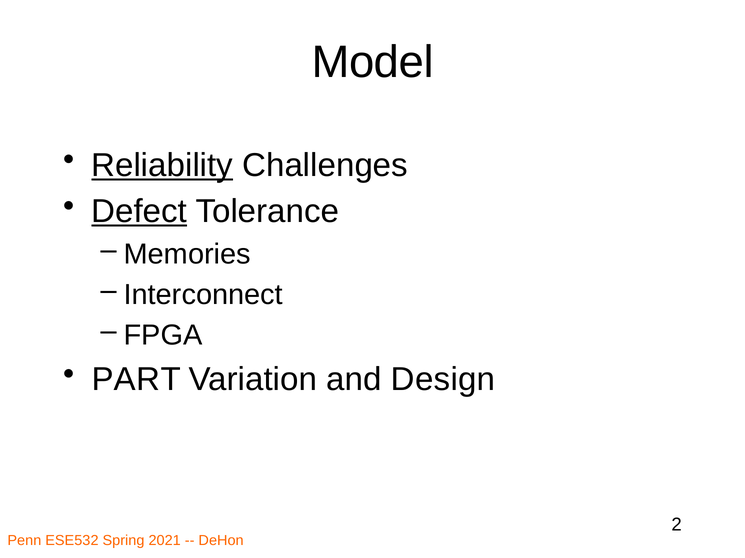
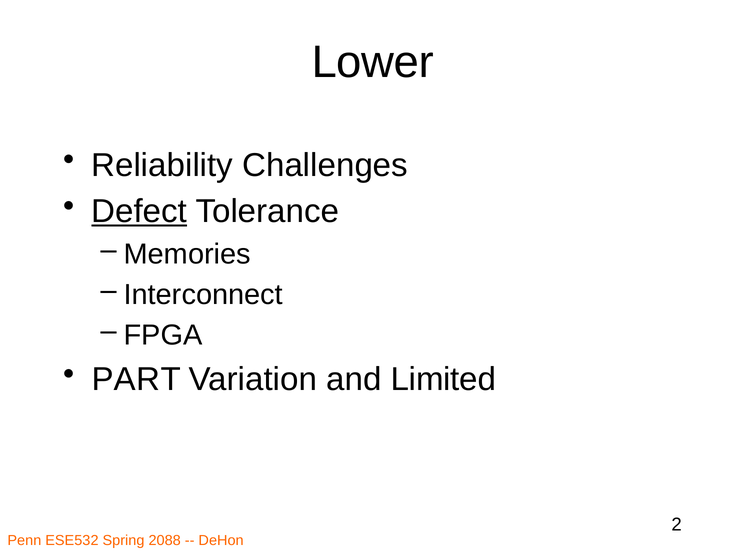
Model: Model -> Lower (373, 62)
Reliability underline: present -> none (162, 165)
Design: Design -> Limited (443, 380)
2021: 2021 -> 2088 (165, 541)
